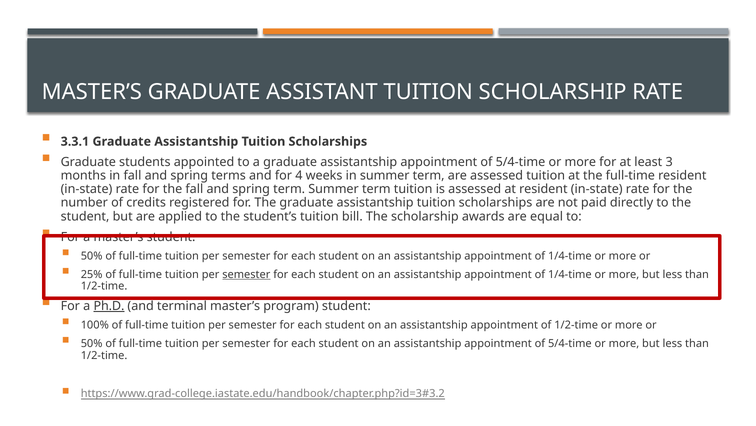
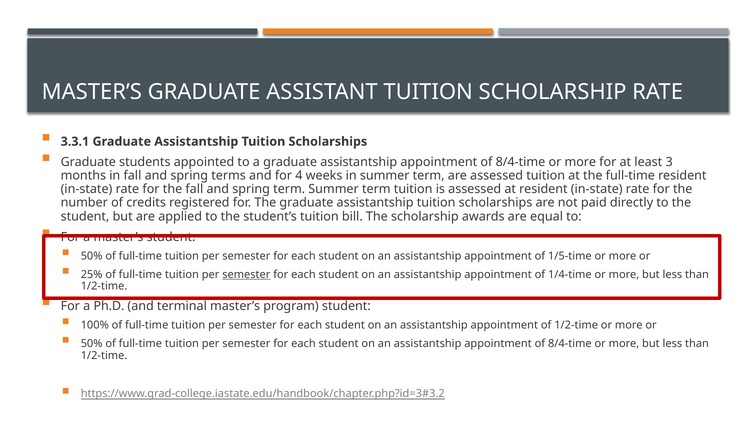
5/4-time: 5/4-time -> 8/4-time (520, 162)
1/4-time: 1/4-time -> 1/5-time (570, 255)
Ph.D underline: present -> none (109, 306)
5/4-time: 5/4-time -> 8/4-time (570, 343)
